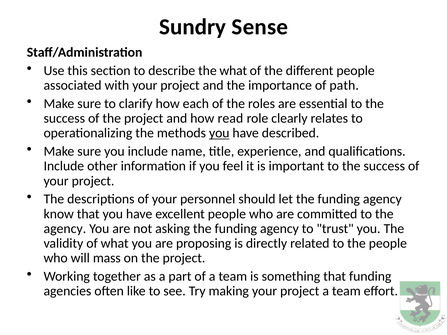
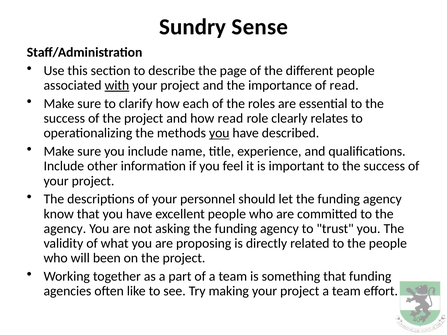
the what: what -> page (233, 71)
with underline: none -> present (117, 85)
of path: path -> read (344, 85)
mass: mass -> been (107, 258)
